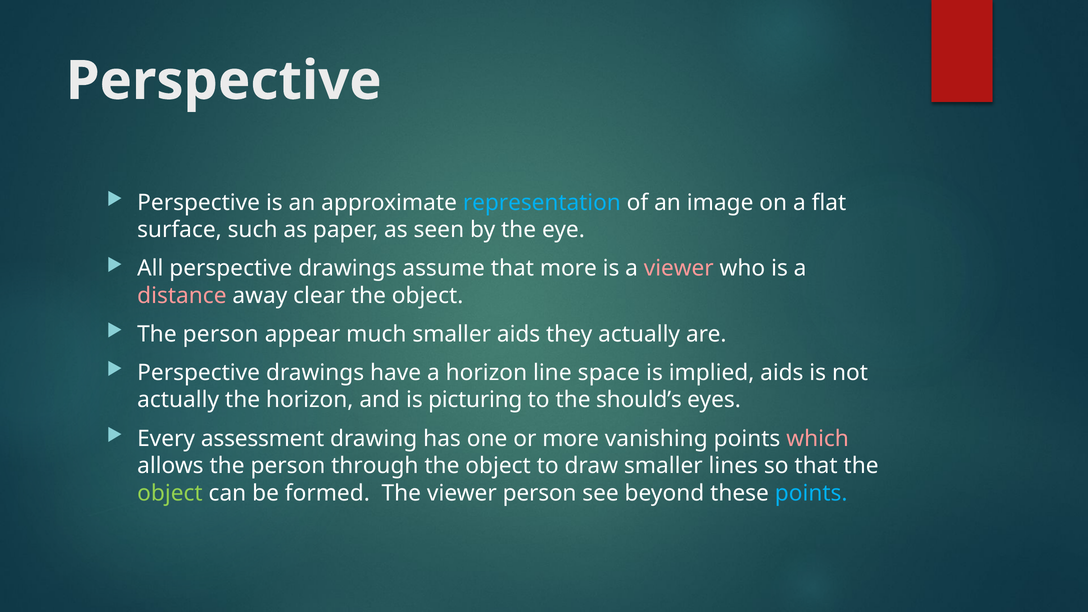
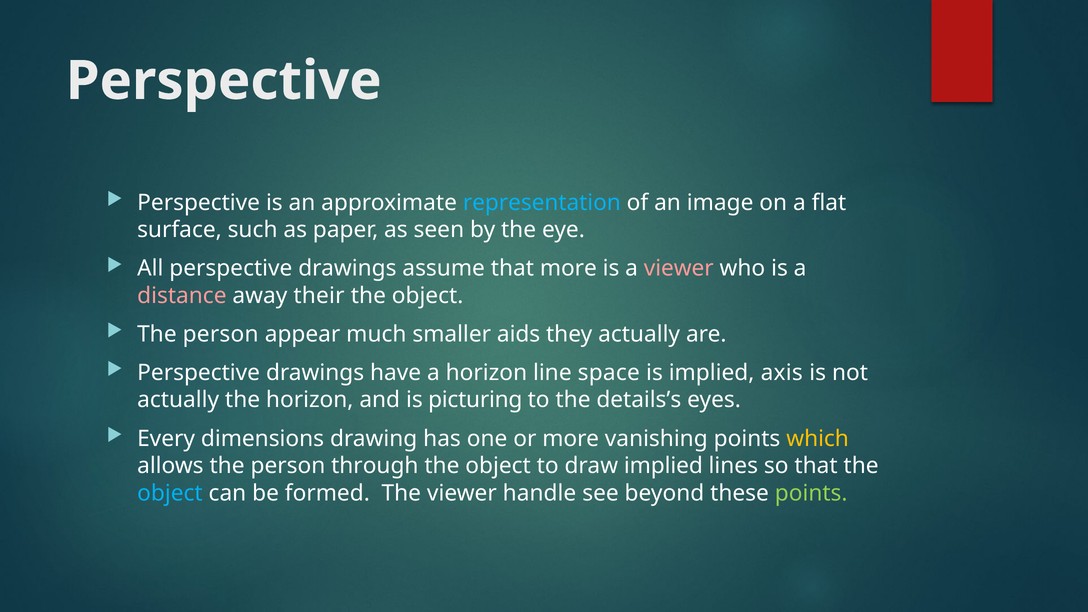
clear: clear -> their (319, 296)
implied aids: aids -> axis (782, 373)
should’s: should’s -> details’s (639, 400)
assessment: assessment -> dimensions (263, 439)
which colour: pink -> yellow (818, 439)
draw smaller: smaller -> implied (663, 466)
object colour: light green -> light blue (170, 493)
viewer person: person -> handle (540, 493)
points colour: light blue -> light green (811, 493)
